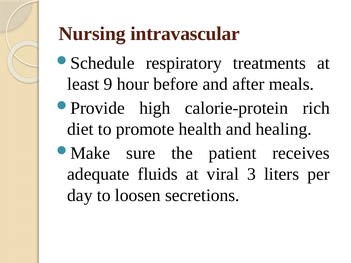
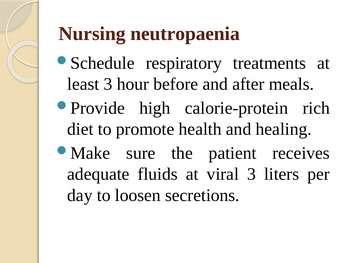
intravascular: intravascular -> neutropaenia (185, 34)
least 9: 9 -> 3 (108, 84)
